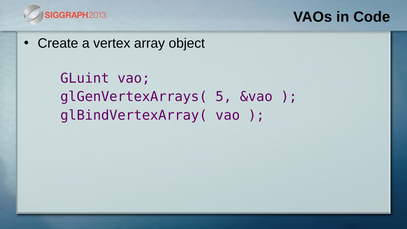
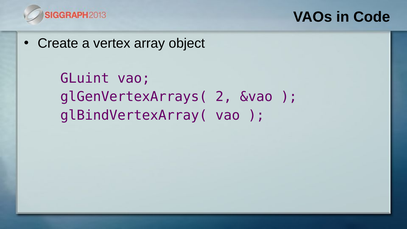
5: 5 -> 2 (224, 97)
